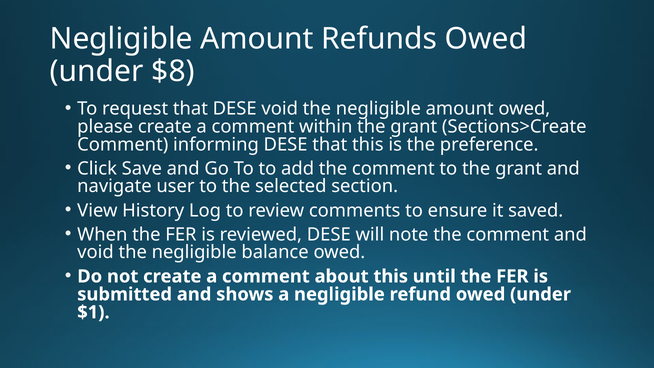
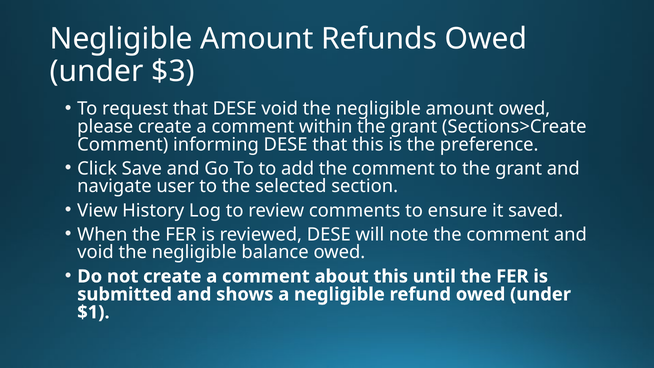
$8: $8 -> $3 (173, 71)
